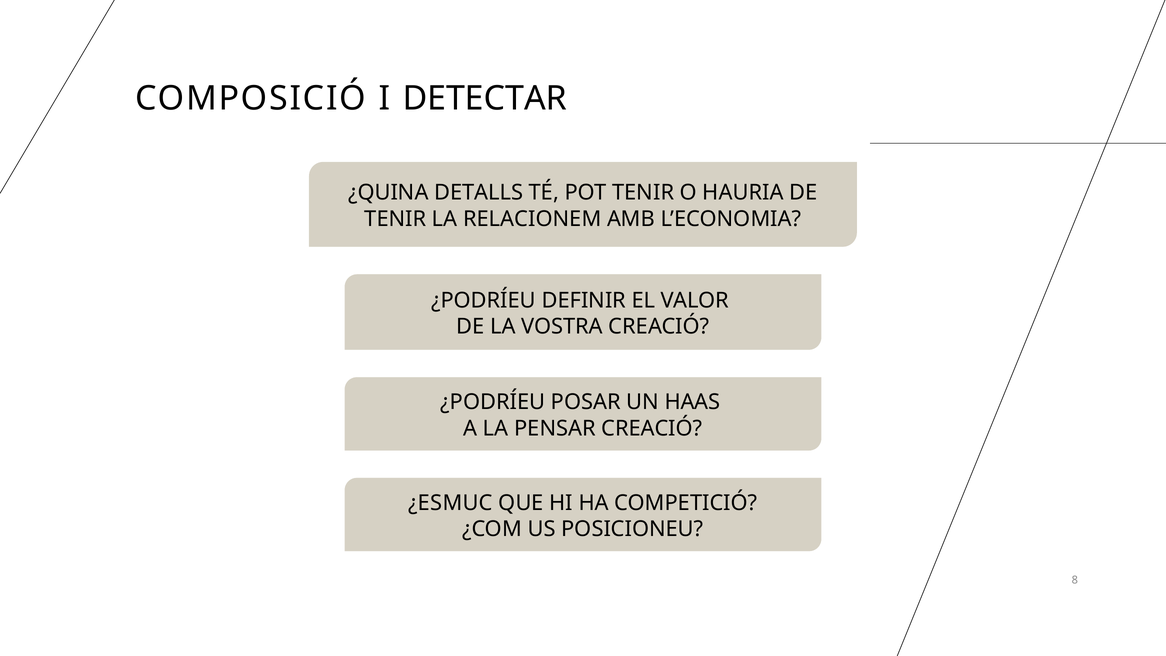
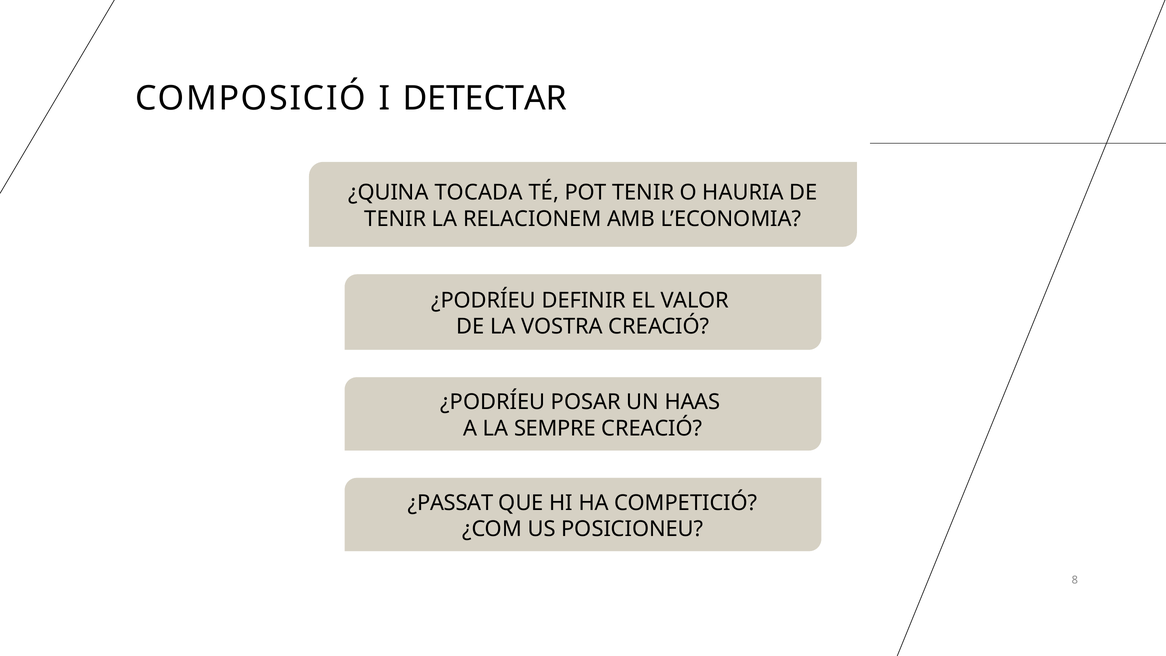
DETALLS: DETALLS -> TOCADA (479, 193)
PENSAR: PENSAR -> SEMPRE (555, 428)
¿ESMUC: ¿ESMUC -> ¿PASSAT (451, 503)
